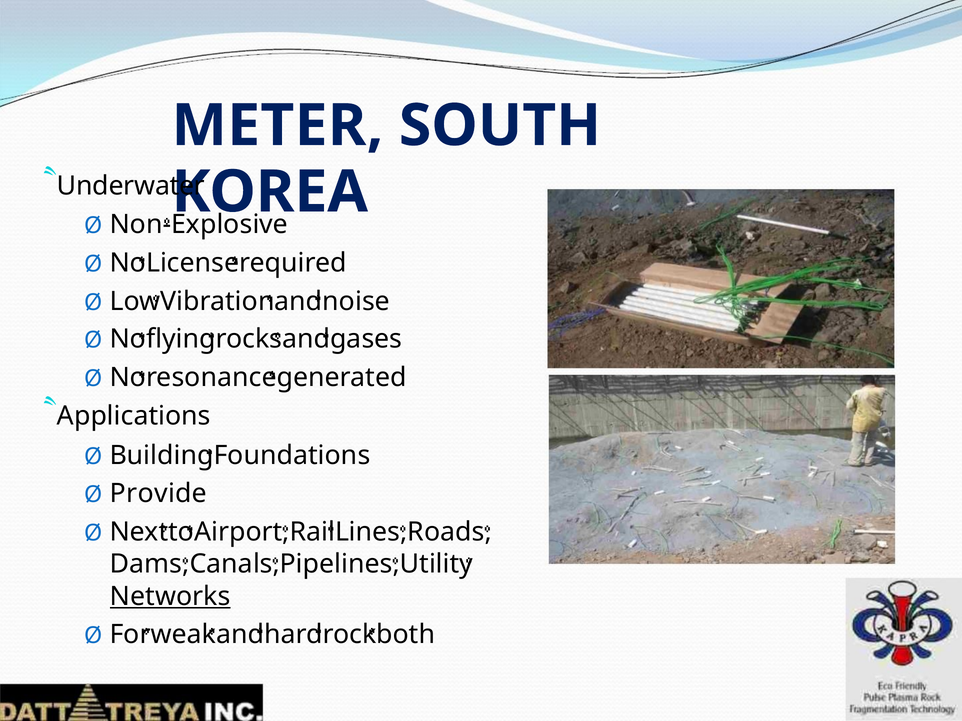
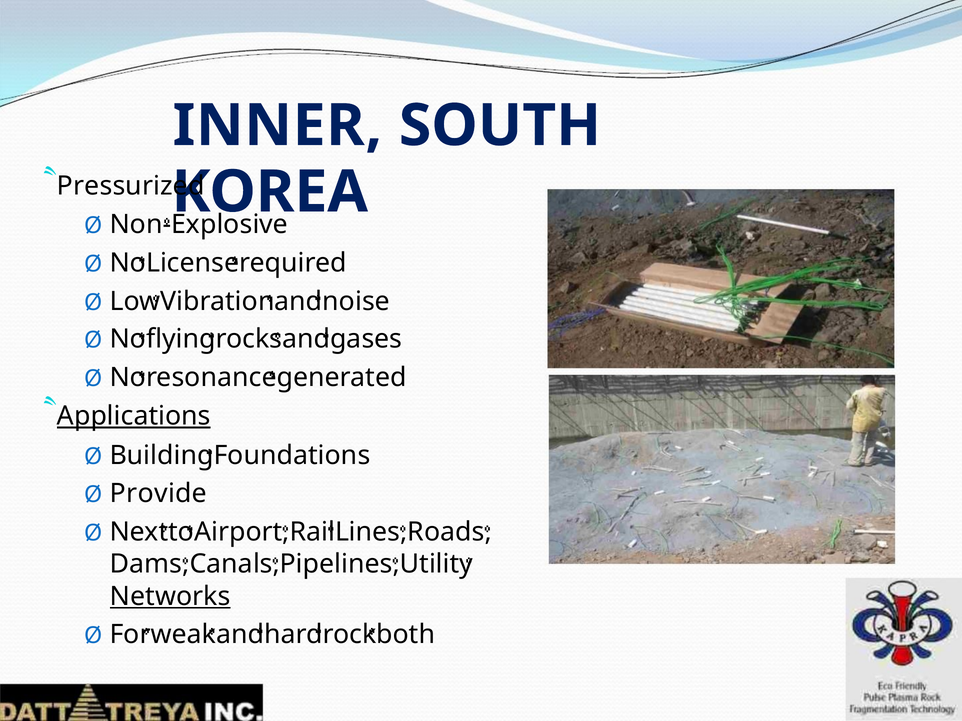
METER: METER -> INNER (277, 126)
Underwater: Underwater -> Pressurized (131, 186)
Applications underline: none -> present (134, 416)
